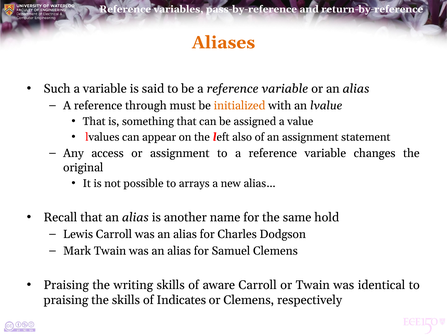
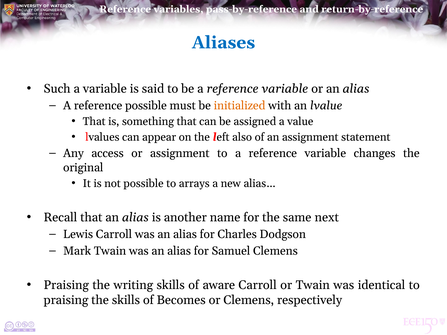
Aliases colour: orange -> blue (224, 43)
reference through: through -> possible (146, 106)
hold: hold -> next (327, 218)
Indicates: Indicates -> Becomes (181, 300)
